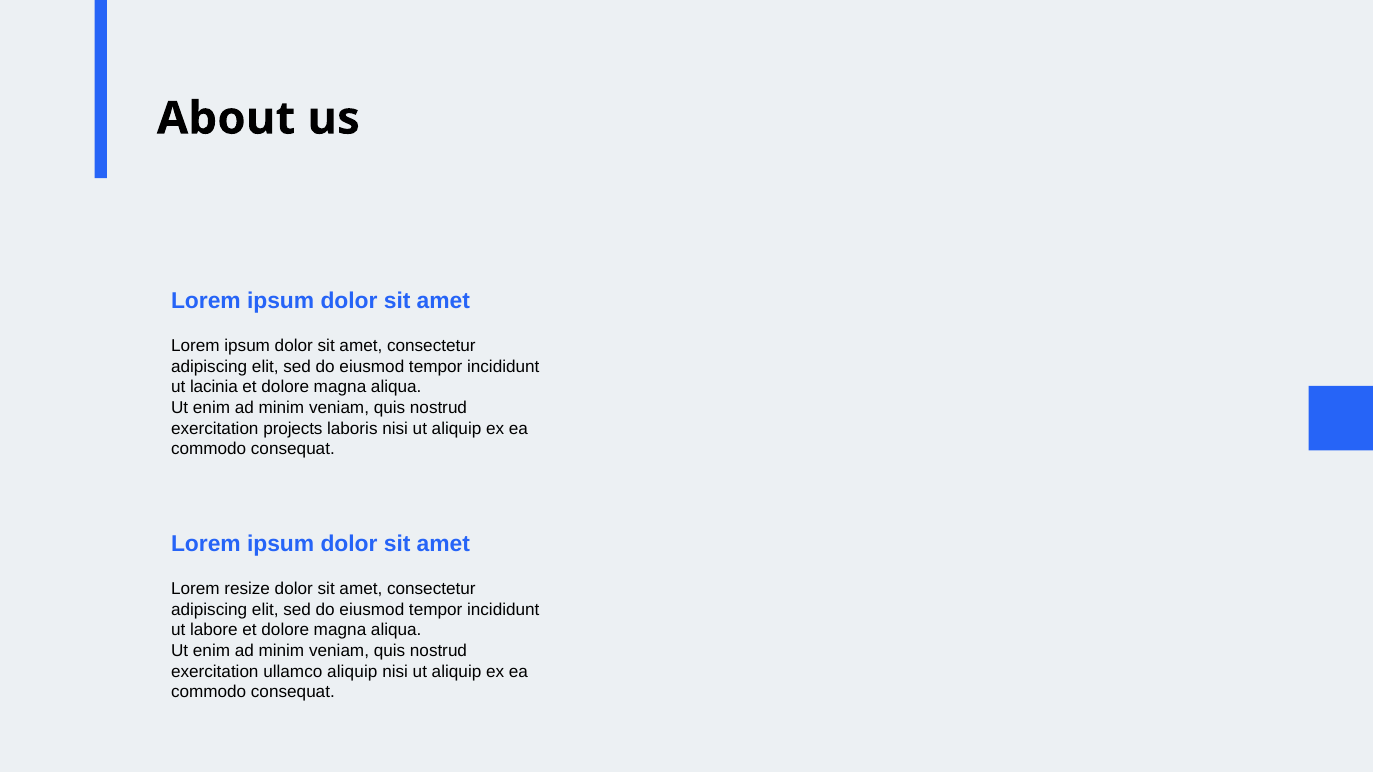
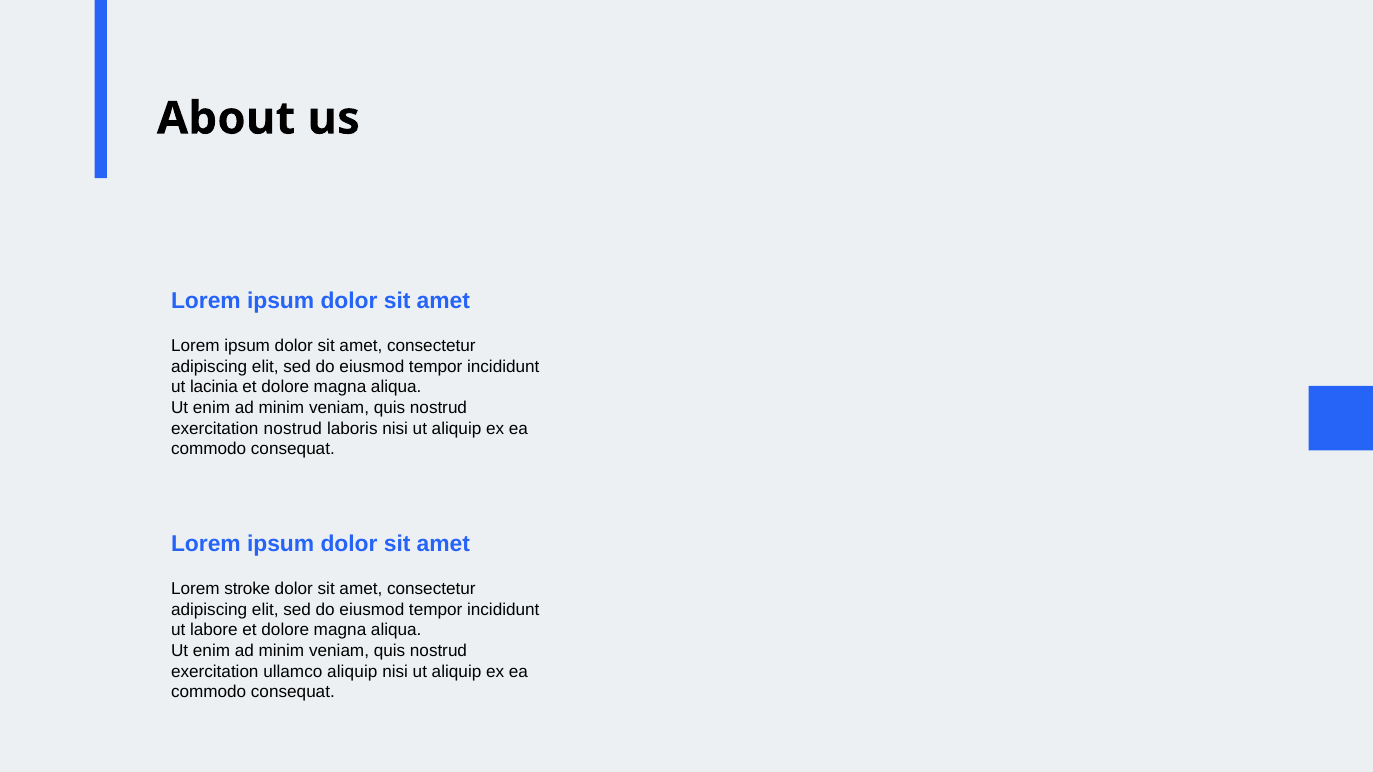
exercitation projects: projects -> nostrud (293, 429)
resize: resize -> stroke (247, 589)
